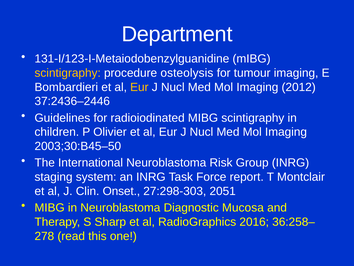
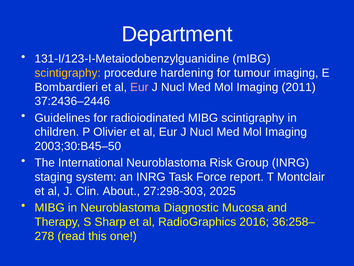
osteolysis: osteolysis -> hardening (187, 73)
Eur colour: yellow -> pink (139, 87)
2012: 2012 -> 2011 (299, 87)
Onset: Onset -> About (121, 191)
2051: 2051 -> 2025 (223, 191)
